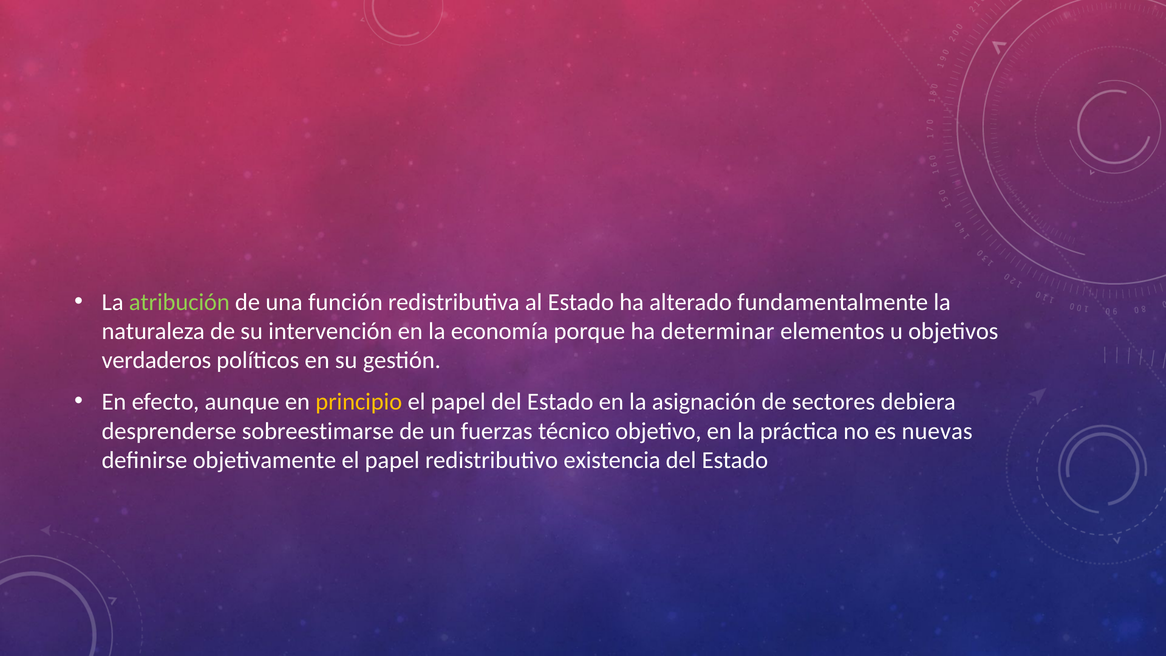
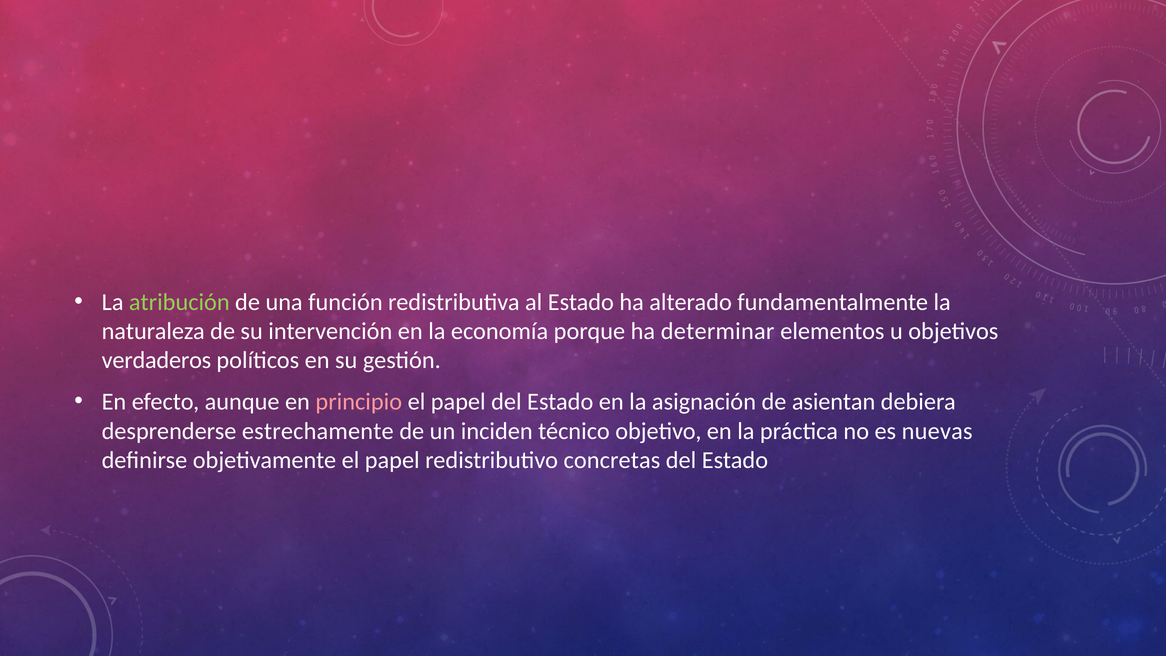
principio colour: yellow -> pink (359, 402)
sectores: sectores -> asientan (834, 402)
sobreestimarse: sobreestimarse -> estrechamente (318, 431)
fuerzas: fuerzas -> inciden (497, 431)
existencia: existencia -> concretas (612, 460)
